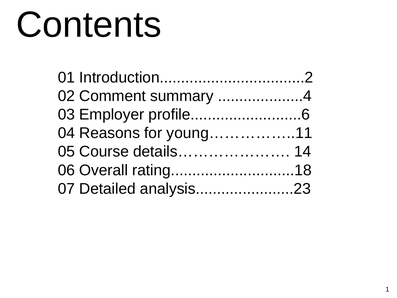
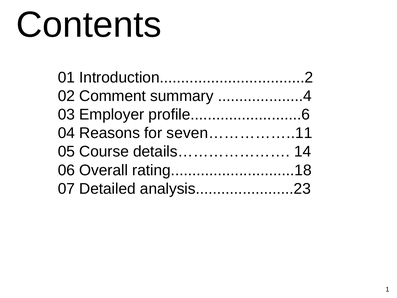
young……………..11: young……………..11 -> seven……………..11 (239, 133)
